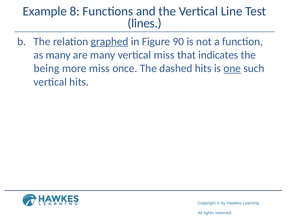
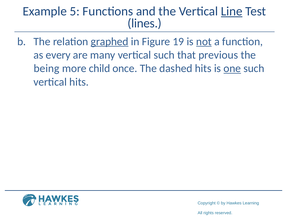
8: 8 -> 5 (75, 11)
Line underline: none -> present (232, 11)
90: 90 -> 19 (178, 41)
not underline: none -> present (204, 41)
as many: many -> every (58, 55)
vertical miss: miss -> such (164, 55)
indicates: indicates -> previous (218, 55)
more miss: miss -> child (99, 68)
